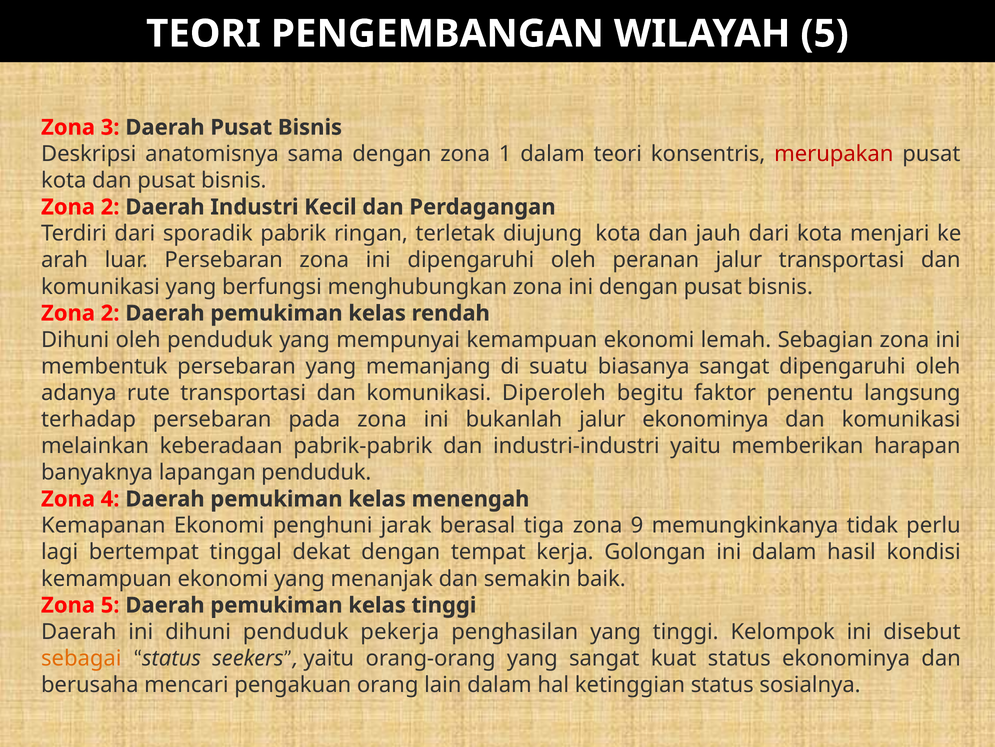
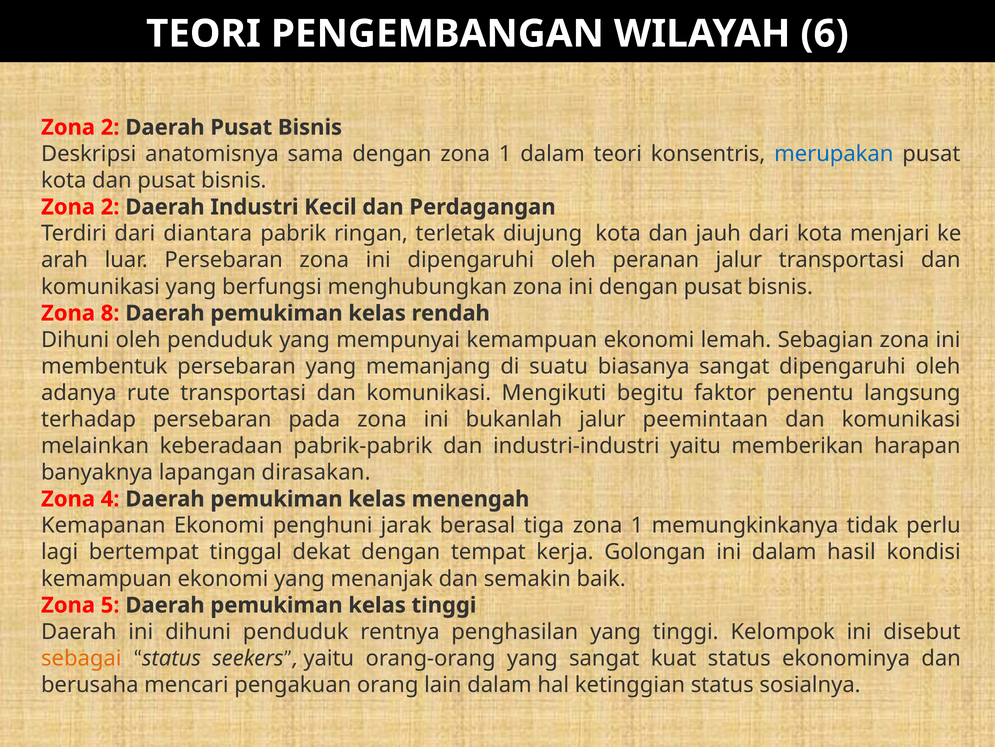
WILAYAH 5: 5 -> 6 (825, 34)
3: 3 -> 2 (110, 127)
merupakan colour: red -> blue (834, 154)
sporadik: sporadik -> diantara (208, 233)
2: 2 -> 8 (110, 313)
Diperoleh: Diperoleh -> Mengikuti (554, 393)
jalur ekonominya: ekonominya -> peemintaan (705, 419)
lapangan penduduk: penduduk -> dirasakan (316, 472)
9: 9 -> 1 (637, 525)
pekerja: pekerja -> rentnya (400, 631)
